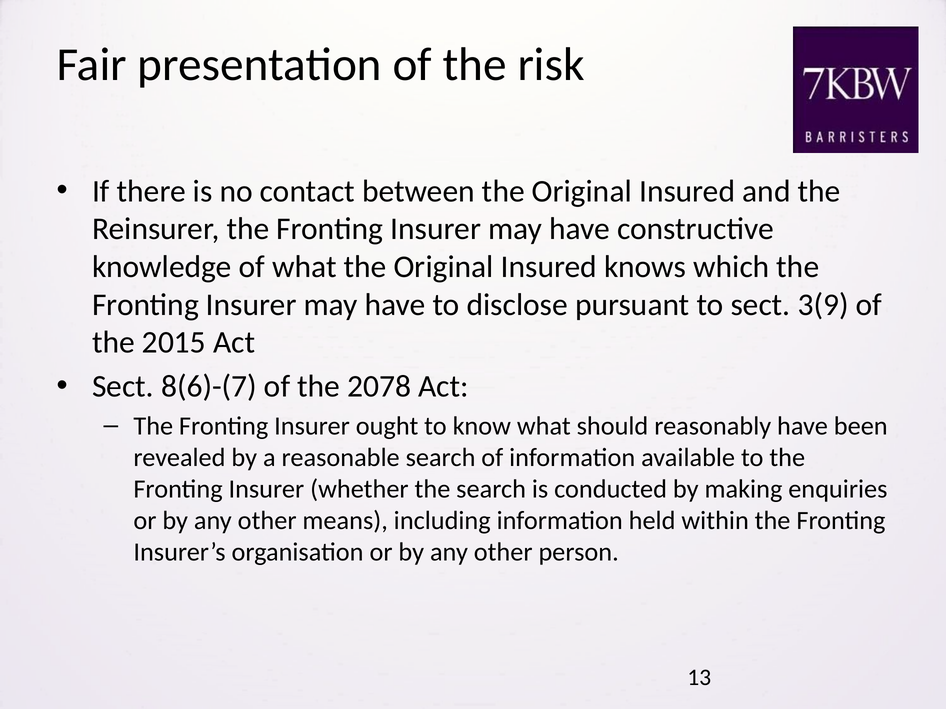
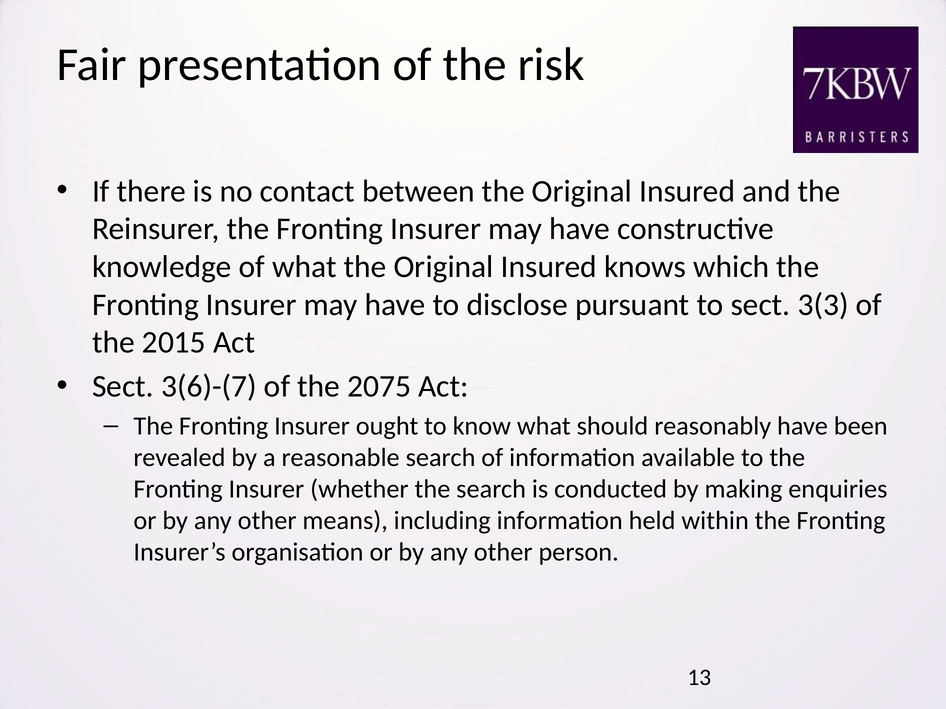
3(9: 3(9 -> 3(3 (823, 305)
8(6)-(7: 8(6)-(7 -> 3(6)-(7 (209, 387)
2078: 2078 -> 2075 (379, 387)
